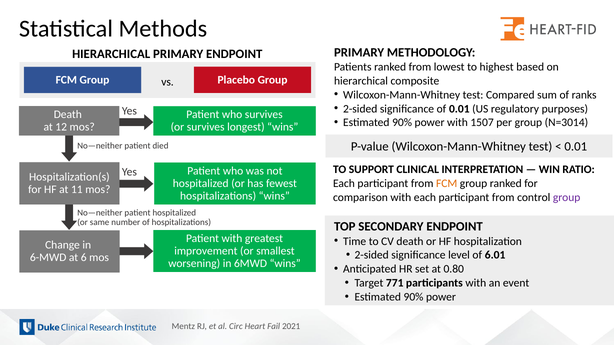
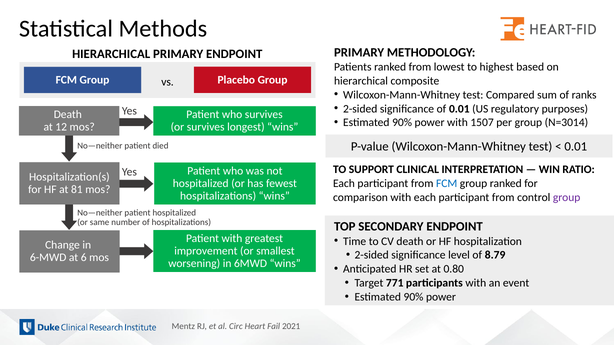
FCM colour: orange -> blue (447, 184)
11: 11 -> 81 (77, 190)
6.01: 6.01 -> 8.79 (495, 255)
